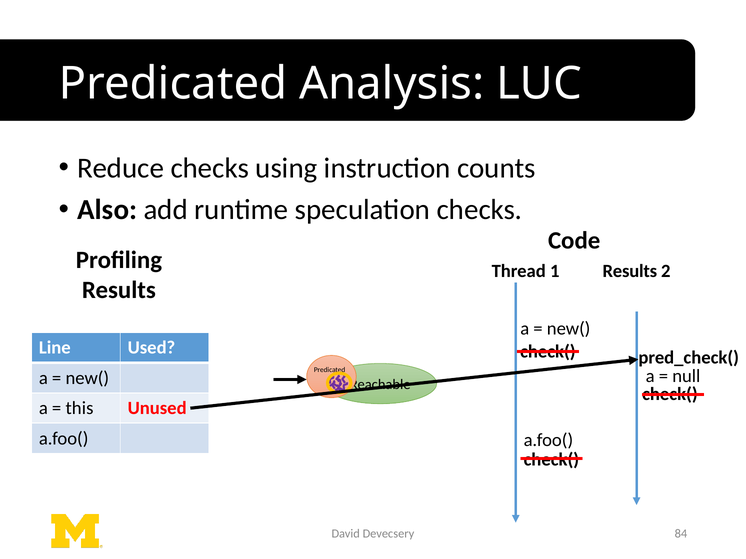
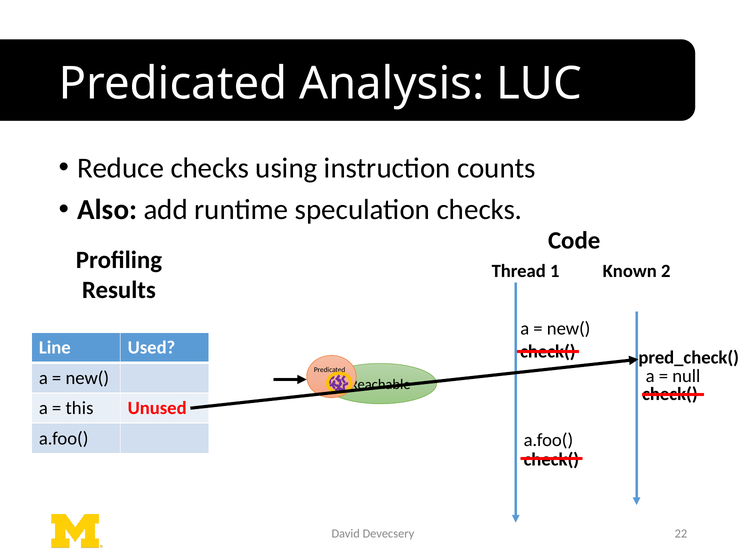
1 Results: Results -> Known (630, 271)
84: 84 -> 22 (681, 534)
